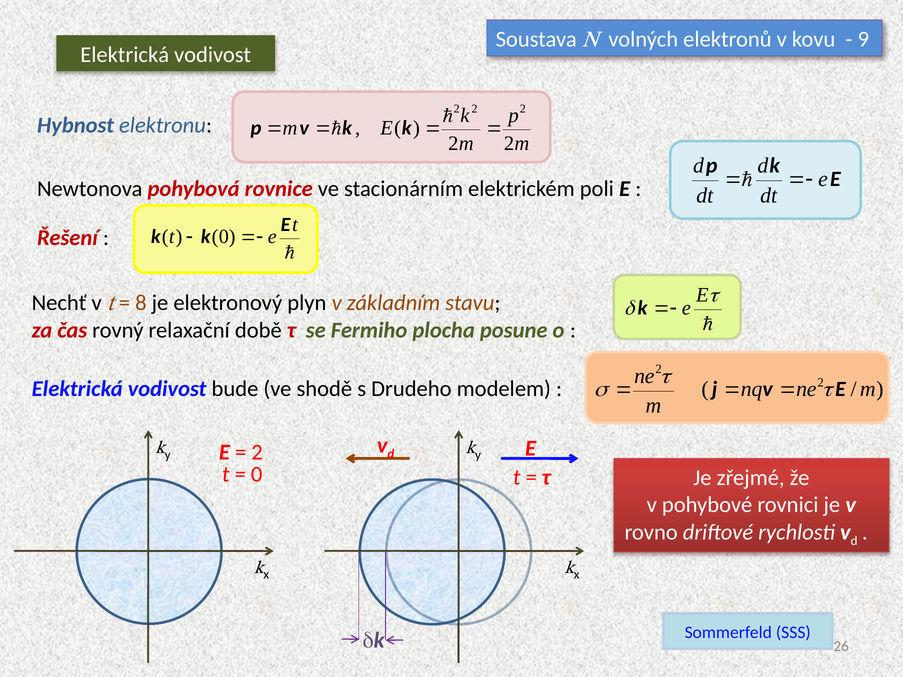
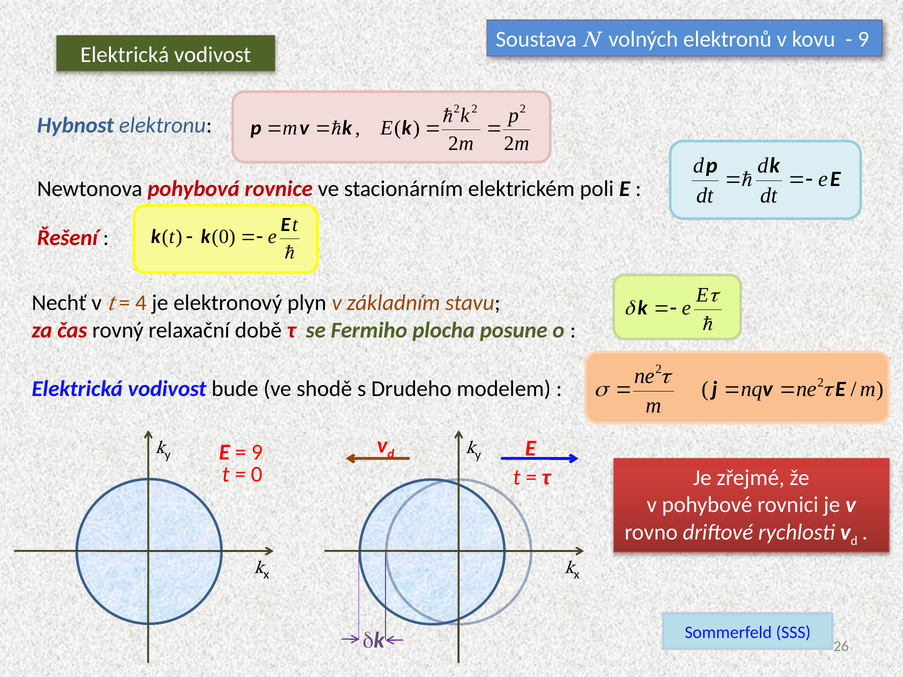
8: 8 -> 4 (141, 303)
2: 2 -> 9 (257, 452)
